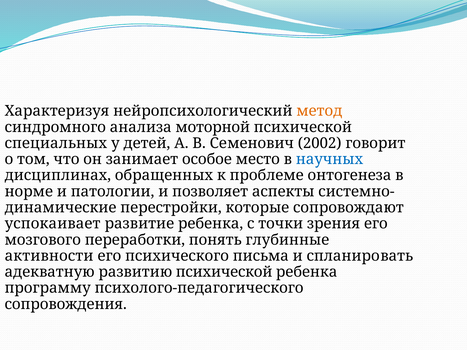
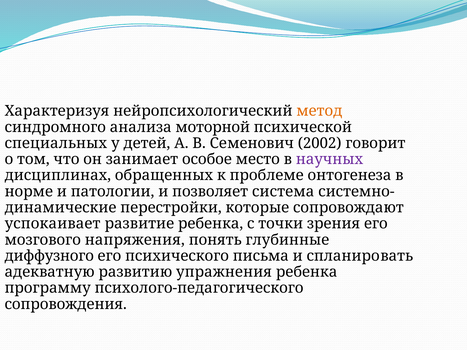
научных colour: blue -> purple (329, 159)
аспекты: аспекты -> система (283, 192)
переработки: переработки -> напряжения (135, 240)
активности: активности -> диффузного (49, 256)
развитию психической: психической -> упражнения (224, 272)
